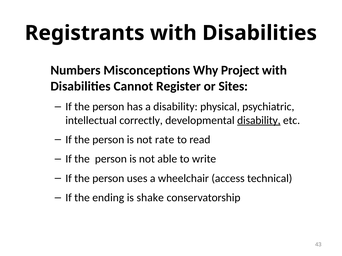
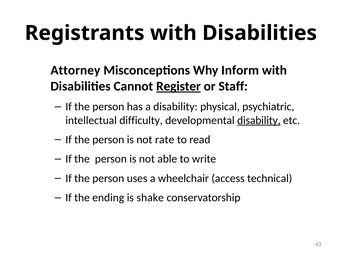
Numbers: Numbers -> Attorney (75, 70)
Project: Project -> Inform (240, 70)
Register underline: none -> present (178, 86)
Sites: Sites -> Staff (233, 86)
correctly: correctly -> difficulty (141, 121)
